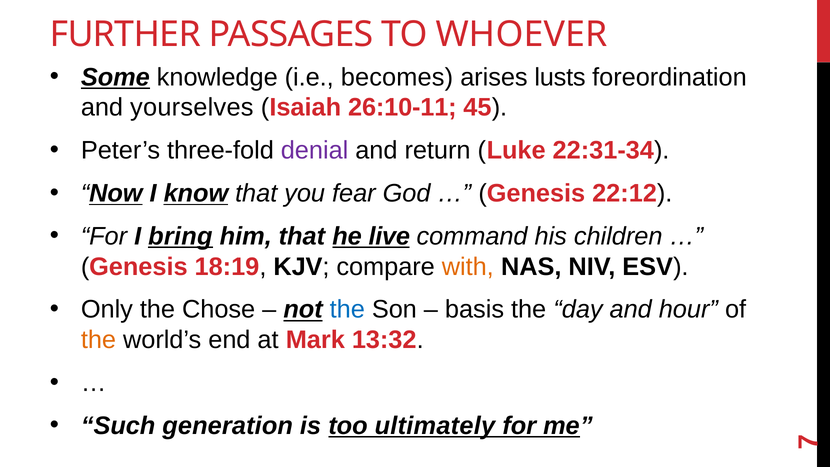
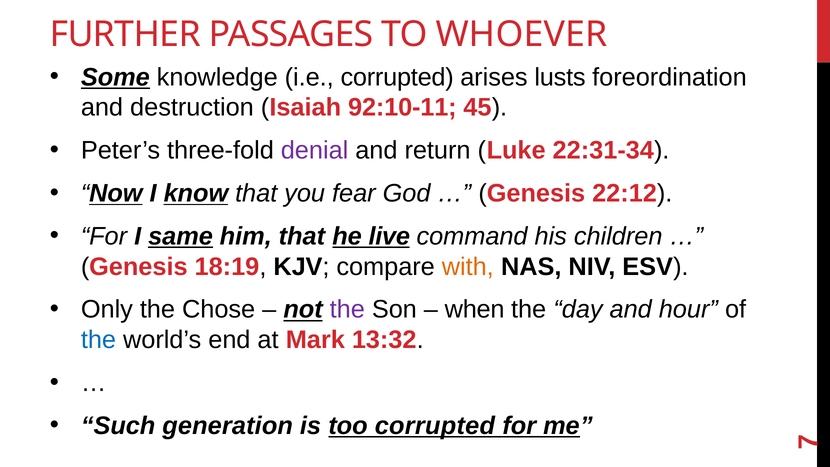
i.e becomes: becomes -> corrupted (397, 77)
yourselves: yourselves -> destruction (192, 108)
26:10-11: 26:10-11 -> 92:10-11 (402, 108)
bring: bring -> same (181, 236)
the colour: blue -> purple (347, 310)
basis: basis -> when (475, 310)
the colour: orange -> blue (99, 340)
too ultimately: ultimately -> corrupted (435, 426)
